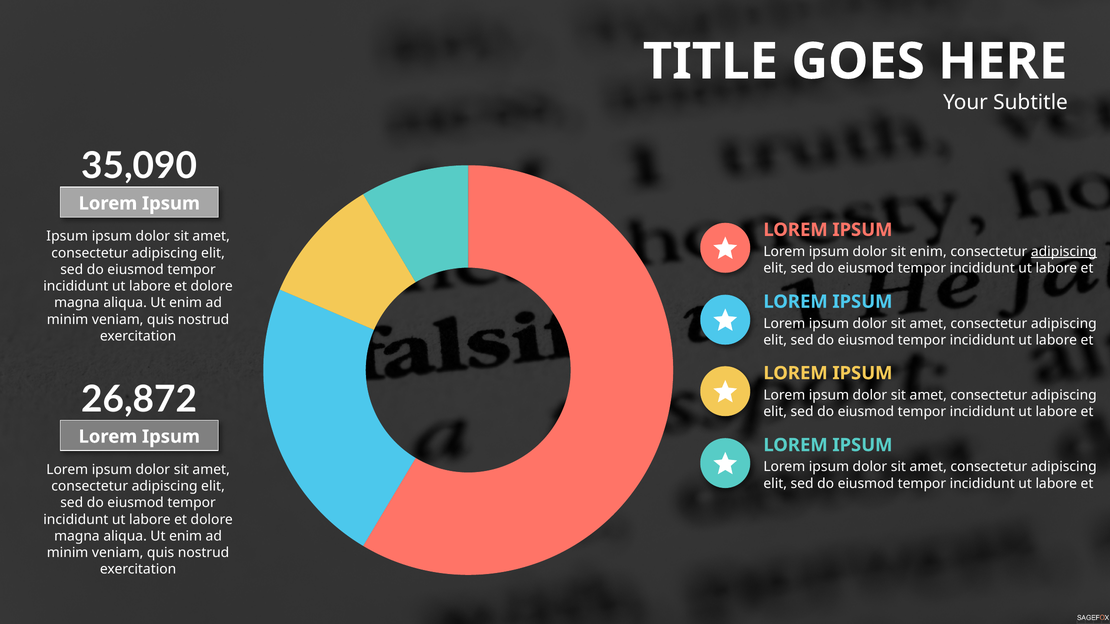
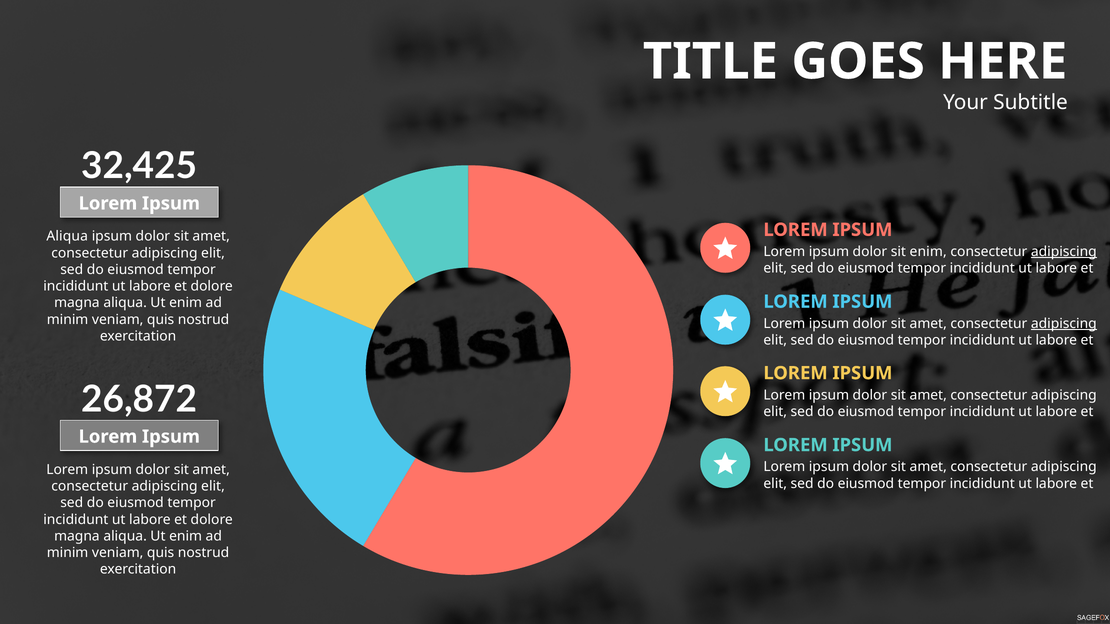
35,090: 35,090 -> 32,425 (139, 166)
Ipsum: Ipsum -> Aliqua (67, 236)
adipiscing underline: none -> present (1064, 324)
